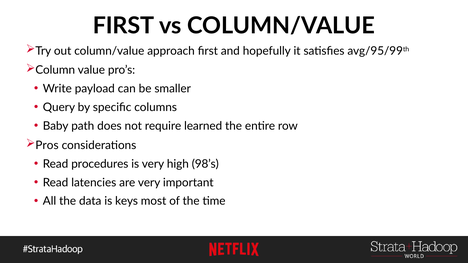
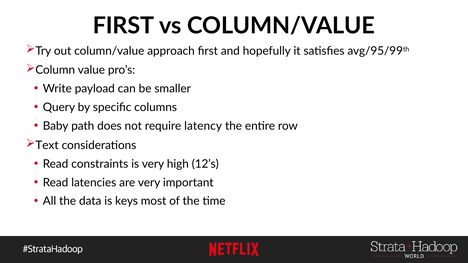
learned: learned -> latency (203, 126)
Pros: Pros -> Text (47, 145)
procedures: procedures -> constraints (100, 164)
98’s: 98’s -> 12’s (205, 164)
